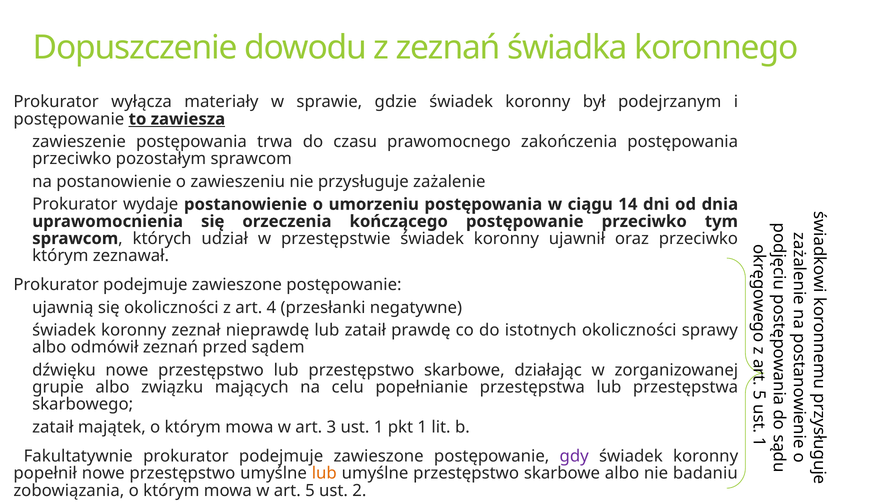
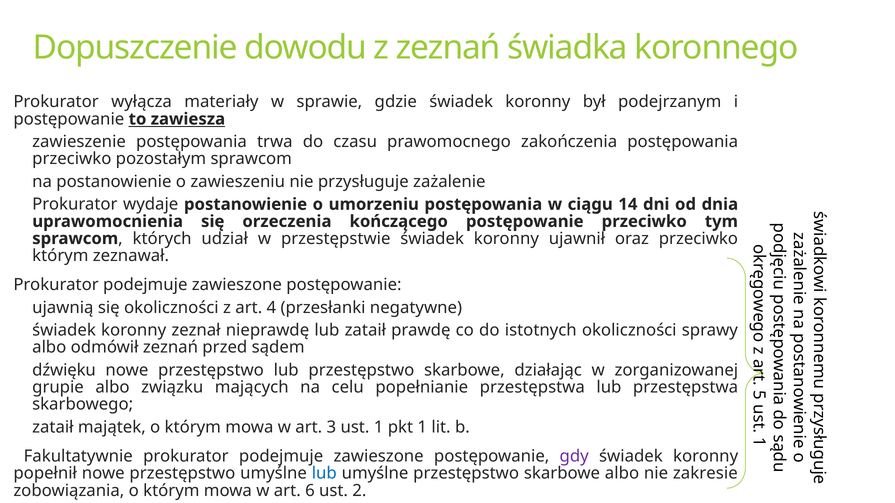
lub colour: orange -> blue (324, 474)
badaniu: badaniu -> zakresie (705, 474)
art 5: 5 -> 6 (310, 491)
